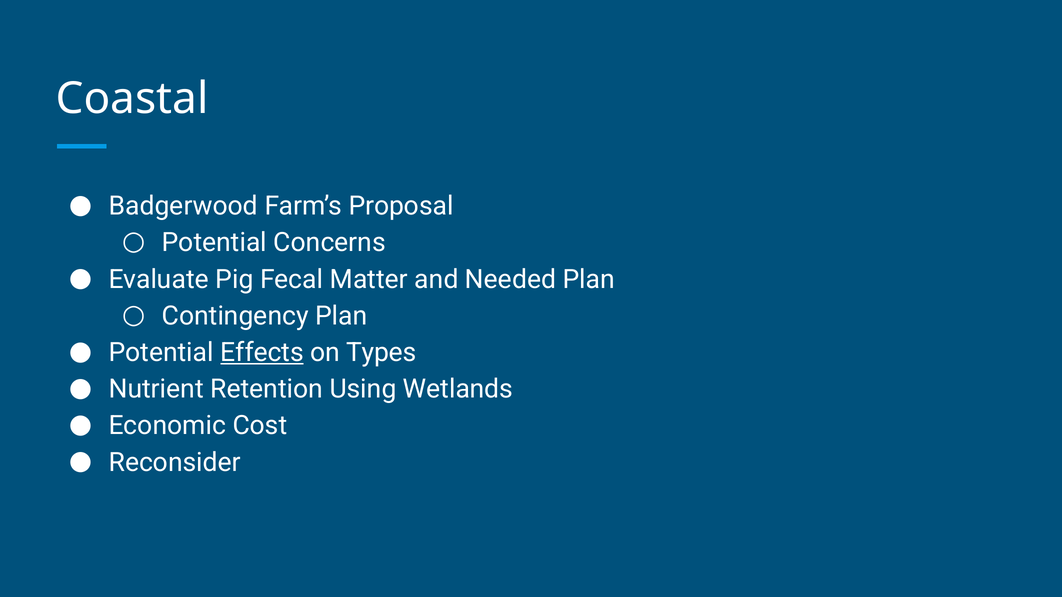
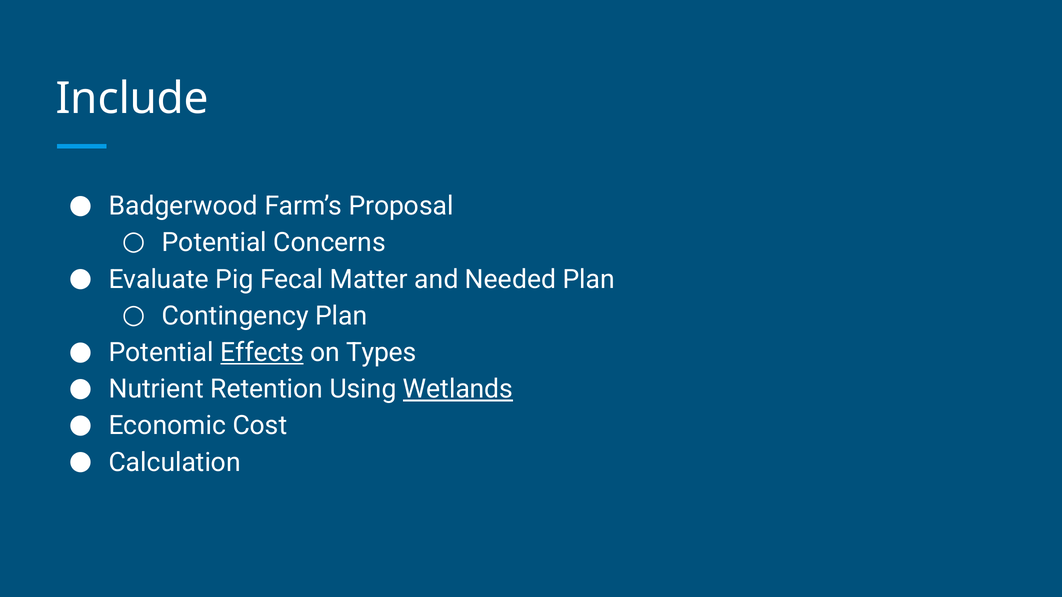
Coastal: Coastal -> Include (132, 99)
Wetlands underline: none -> present (458, 389)
Reconsider: Reconsider -> Calculation (175, 463)
